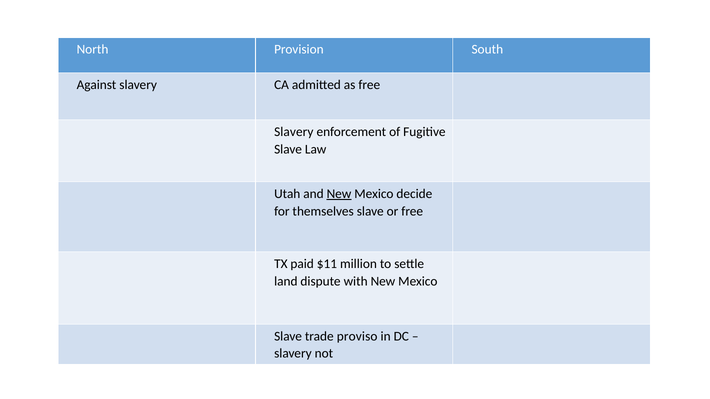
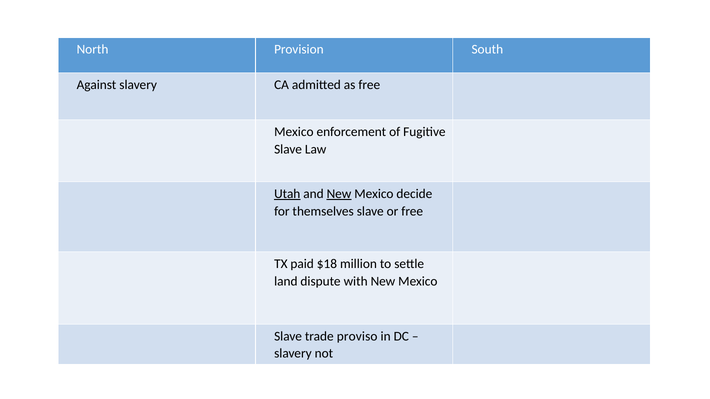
Slavery: Slavery -> Mexico (294, 132)
Utah underline: none -> present (287, 194)
$11: $11 -> $18 (327, 264)
